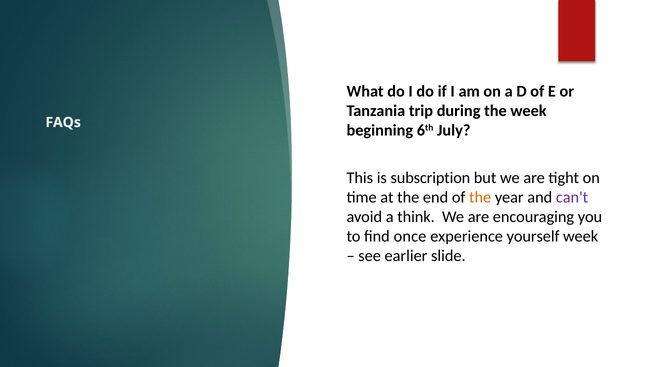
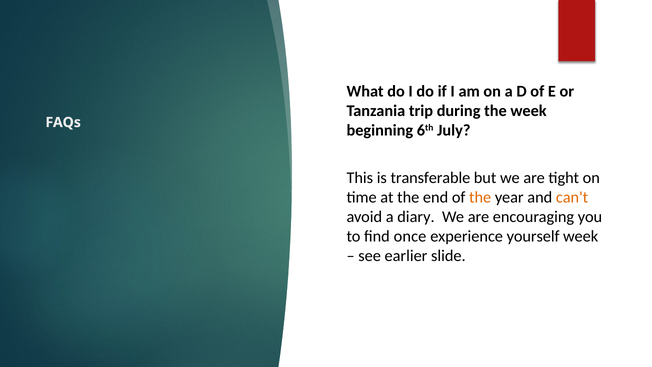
subscription: subscription -> transferable (430, 178)
can't colour: purple -> orange (572, 197)
think: think -> diary (416, 217)
